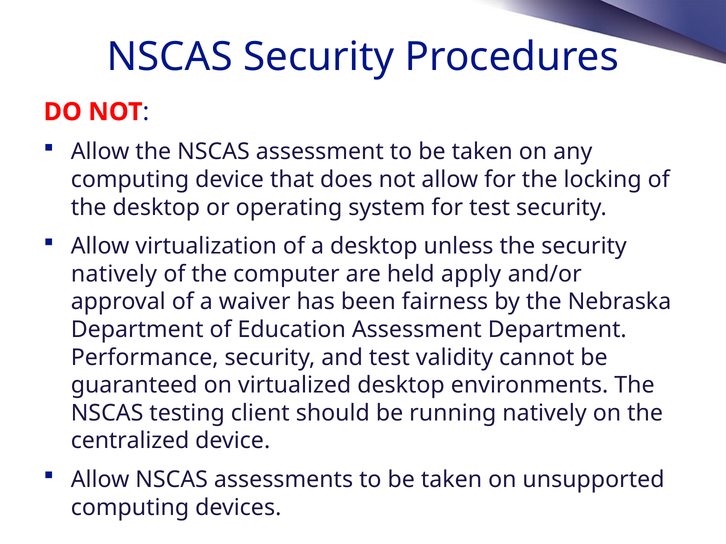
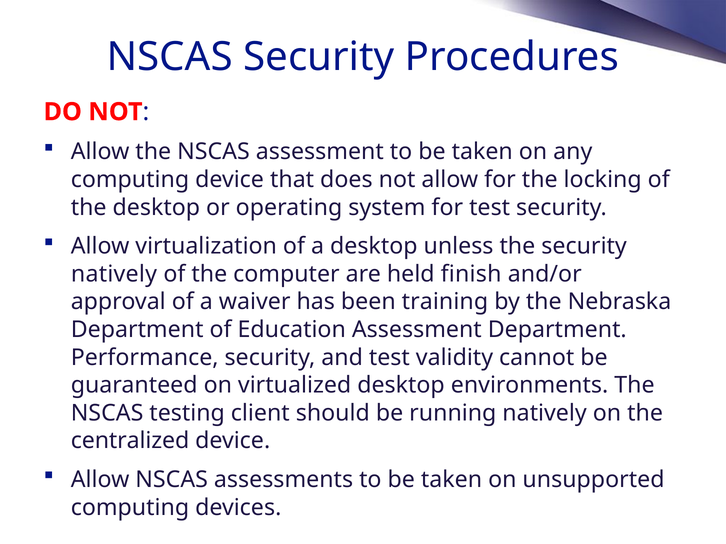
apply: apply -> finish (471, 274)
fairness: fairness -> training (445, 302)
